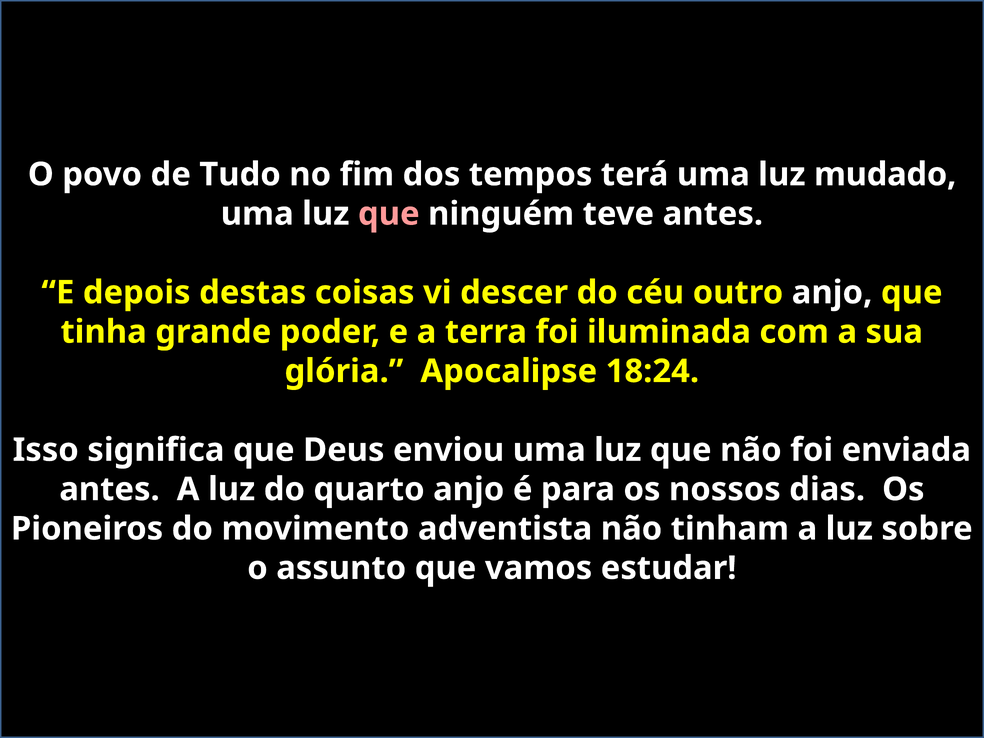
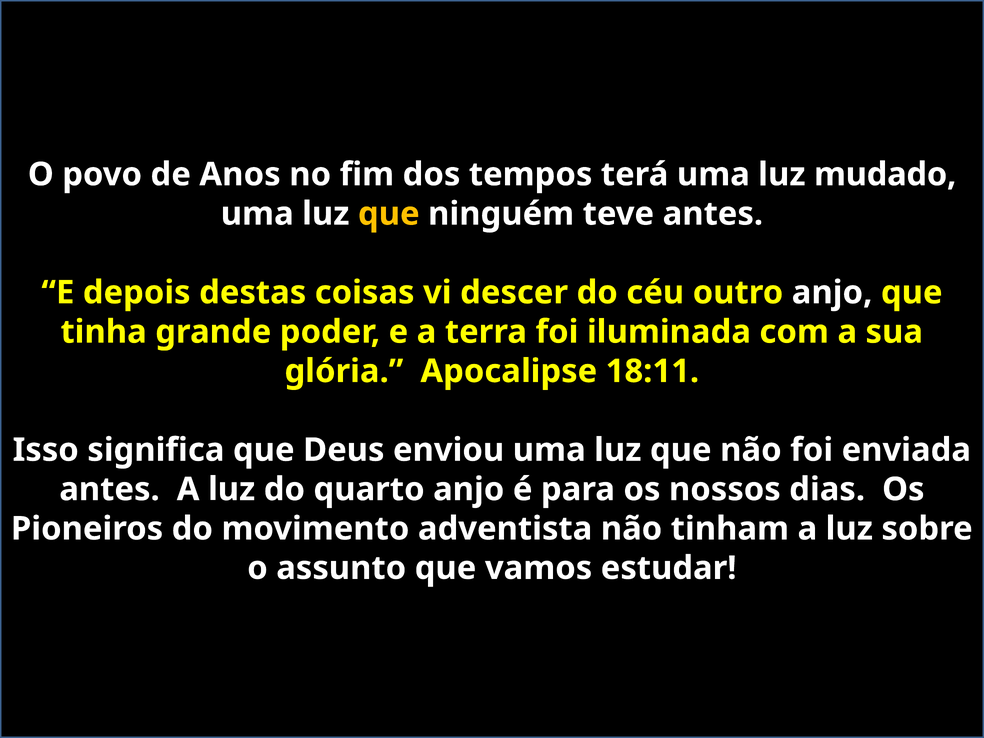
Tudo: Tudo -> Anos (240, 174)
que colour: pink -> yellow (389, 214)
18:24: 18:24 -> 18:11 (652, 371)
